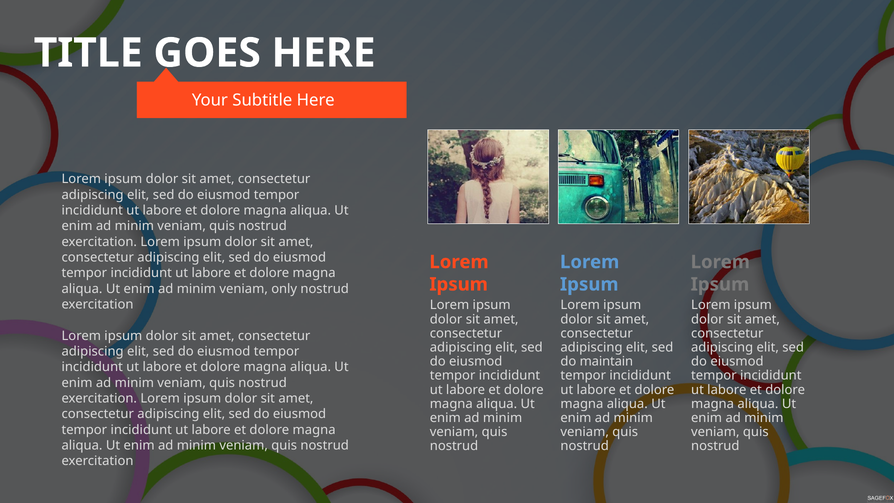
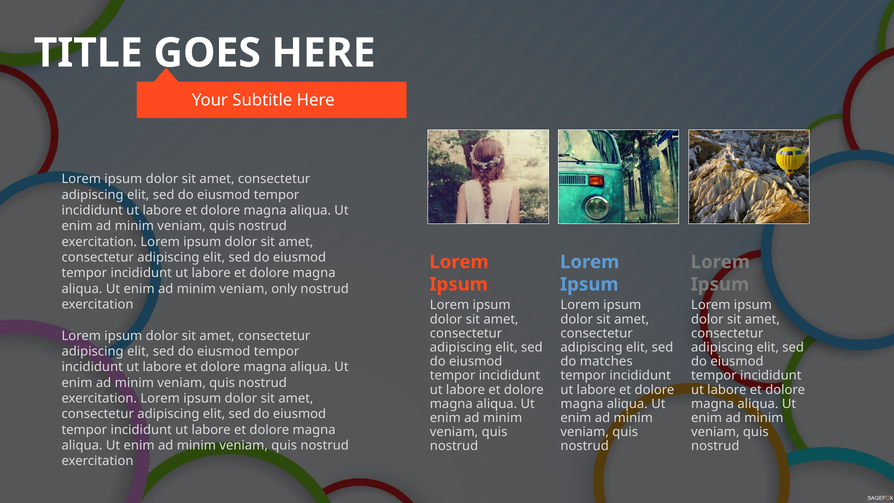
maintain: maintain -> matches (606, 361)
